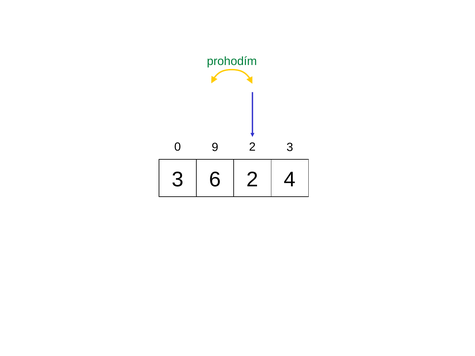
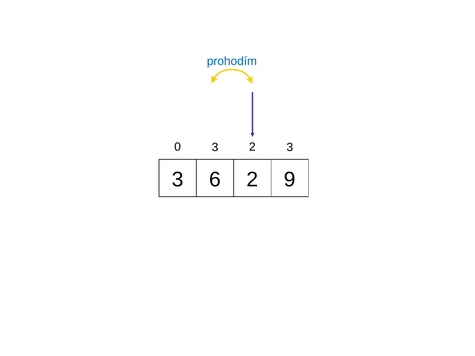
prohodím colour: green -> blue (232, 61)
0 9: 9 -> 3 (215, 147)
4: 4 -> 9 (290, 180)
